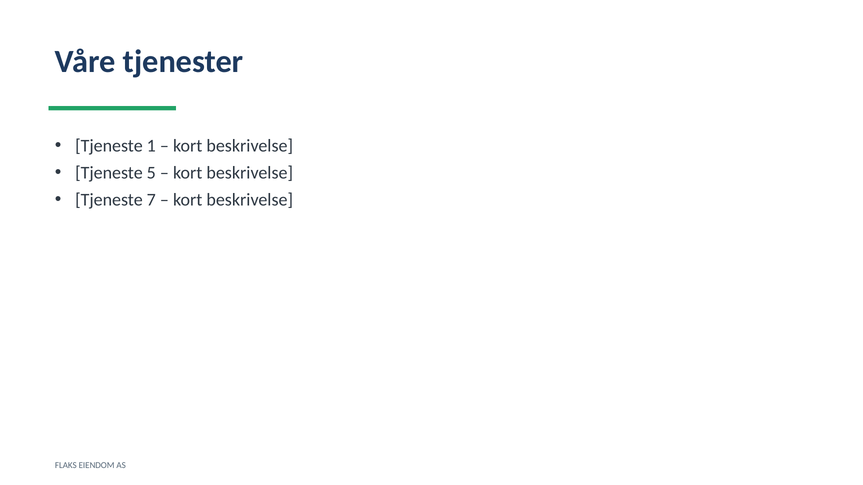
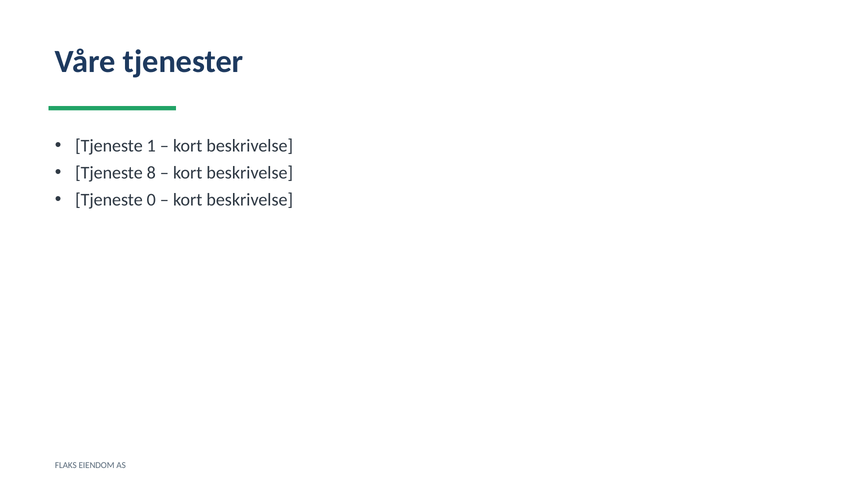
5: 5 -> 8 (151, 173)
7: 7 -> 0 (151, 200)
